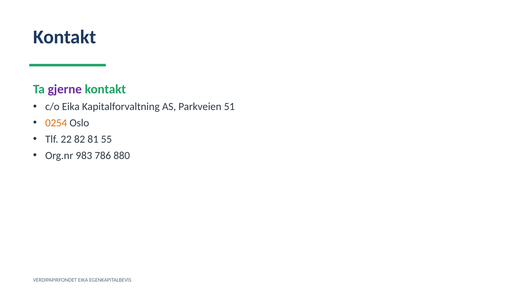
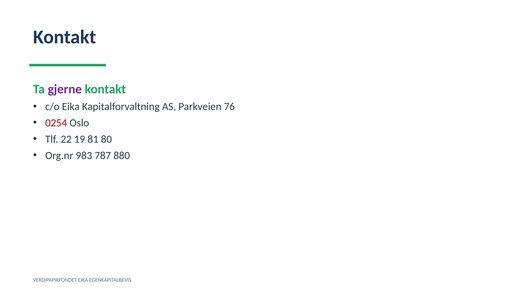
51: 51 -> 76 (229, 107)
0254 colour: orange -> red (56, 123)
82: 82 -> 19 (80, 139)
55: 55 -> 80 (106, 139)
786: 786 -> 787 (103, 155)
